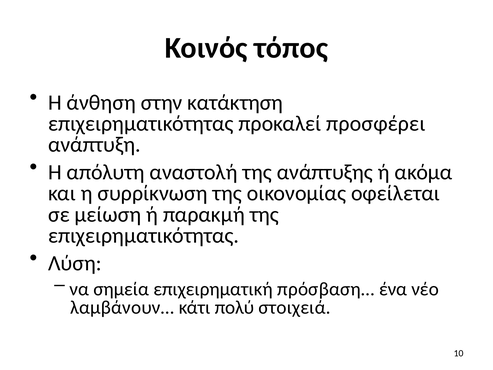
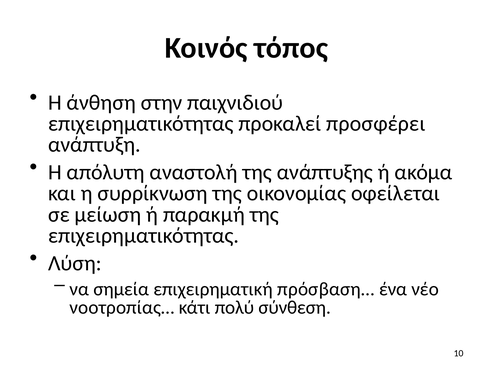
κατάκτηση: κατάκτηση -> παιχνιδιού (235, 103)
λαμβάνουν…: λαμβάνουν… -> νοοτροπίας… (122, 307)
στοιχειά: στοιχειά -> σύνθεση (295, 307)
